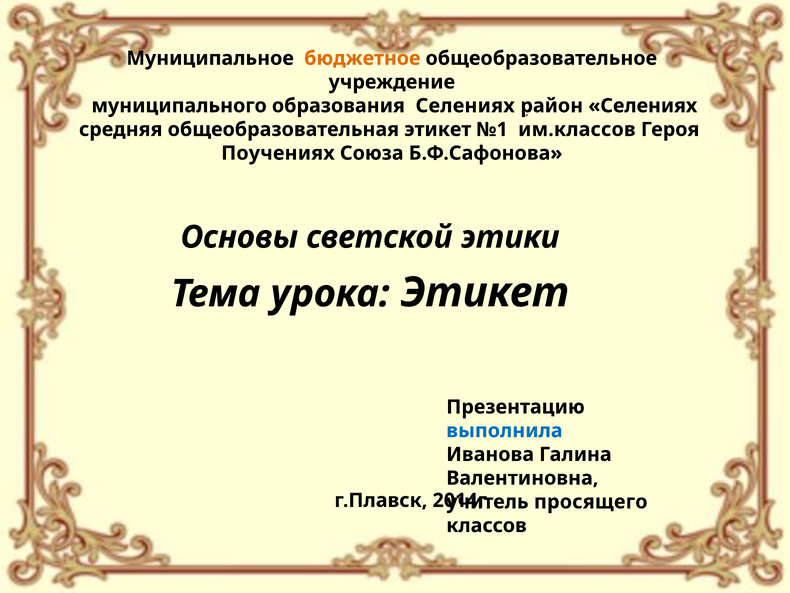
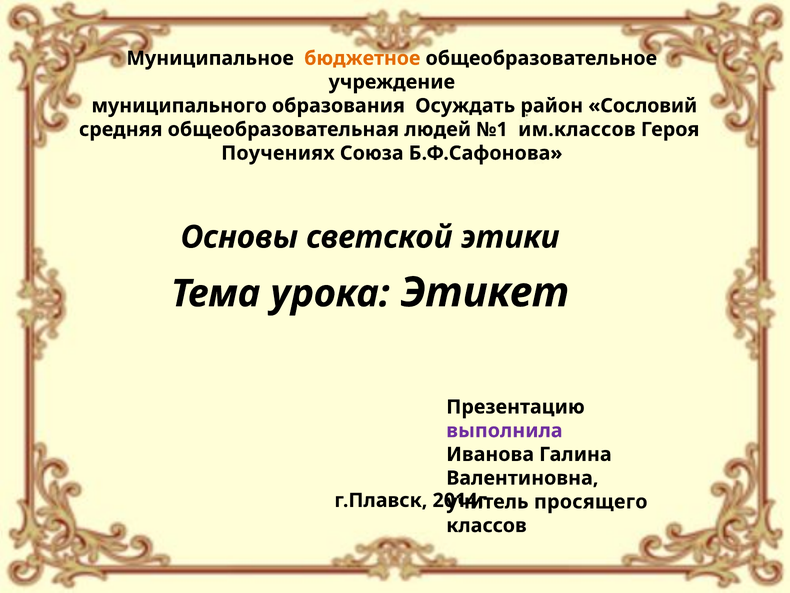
образования Селениях: Селениях -> Осуждать (465, 106)
район Селениях: Селениях -> Сословий (643, 106)
общеобразовательная этикет: этикет -> людей (438, 129)
выполнила colour: blue -> purple (504, 430)
